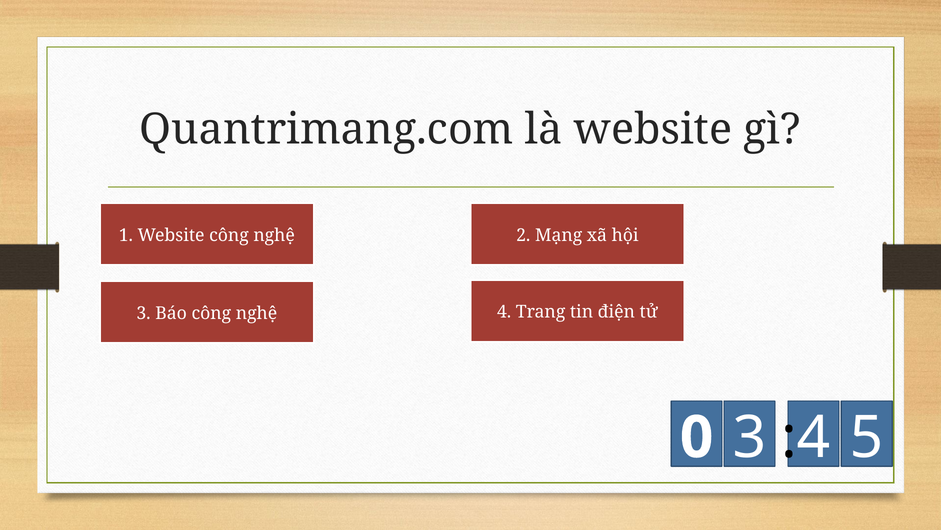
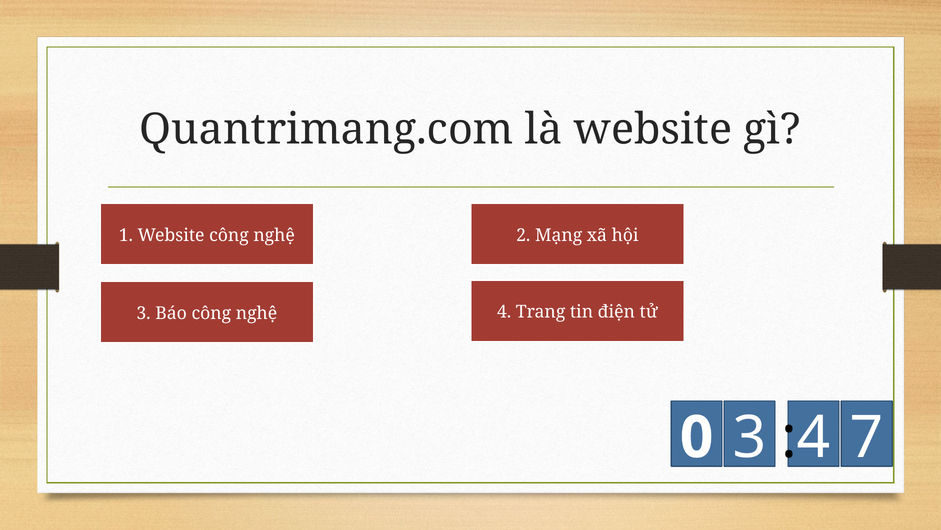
5: 5 -> 7 (867, 437)
